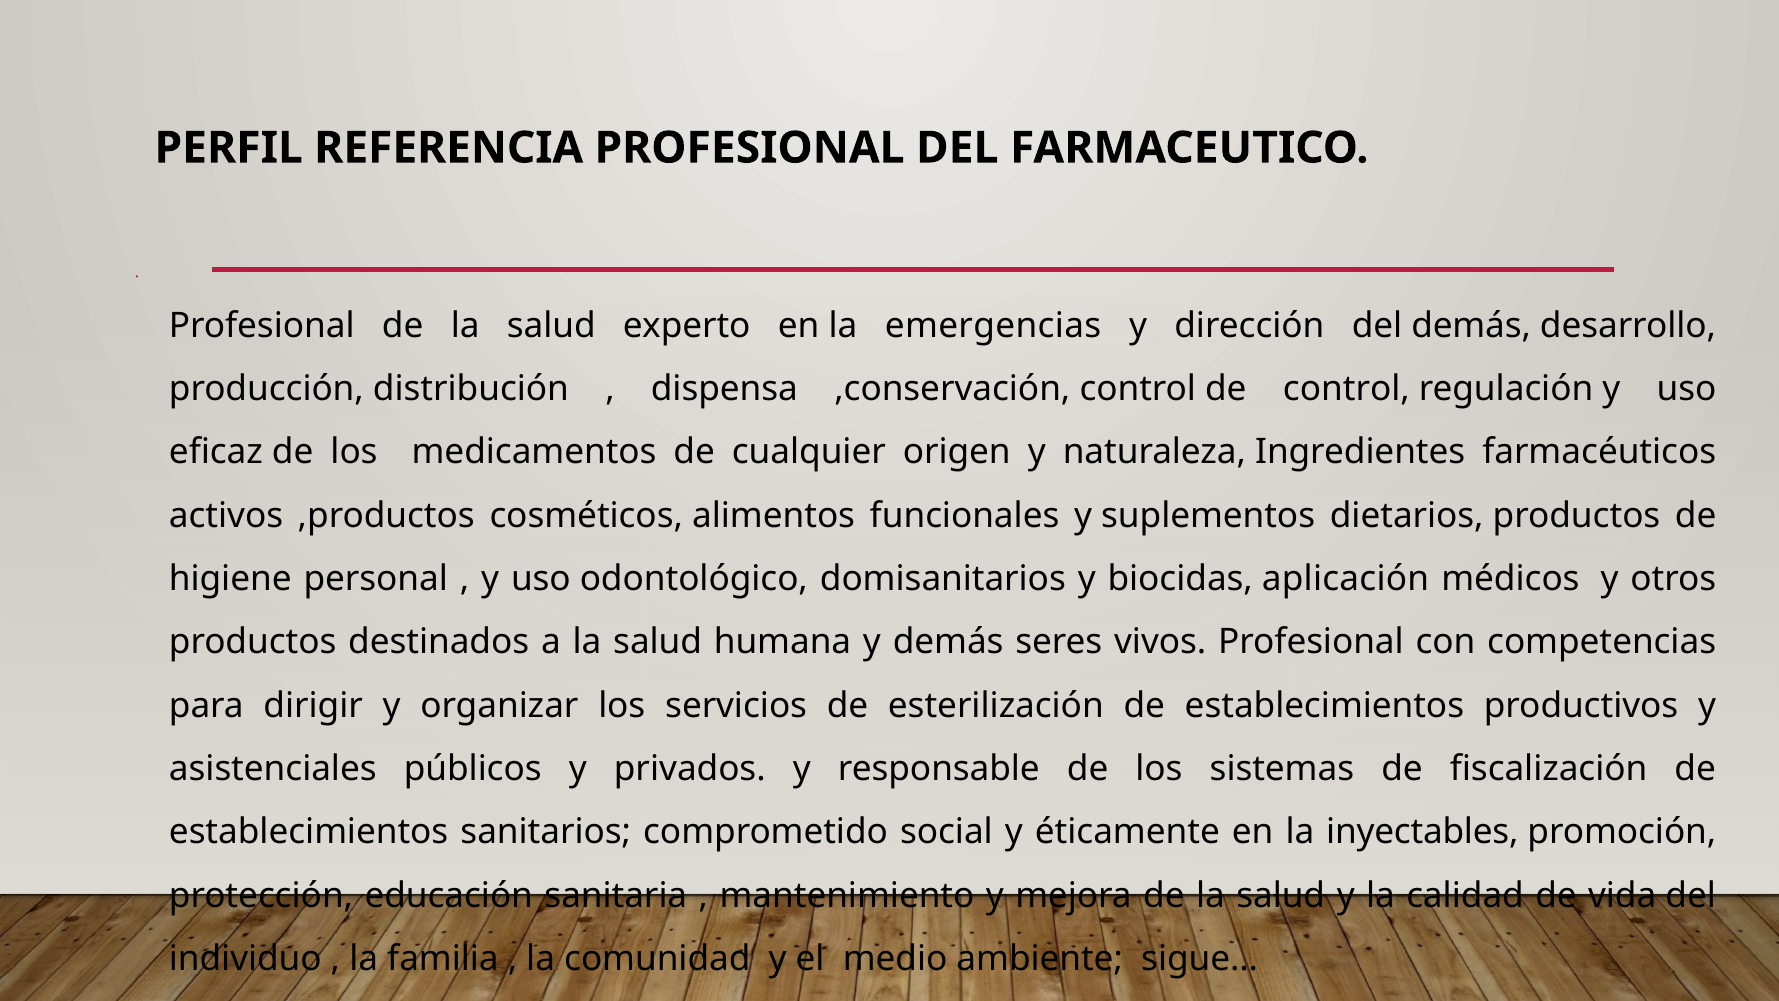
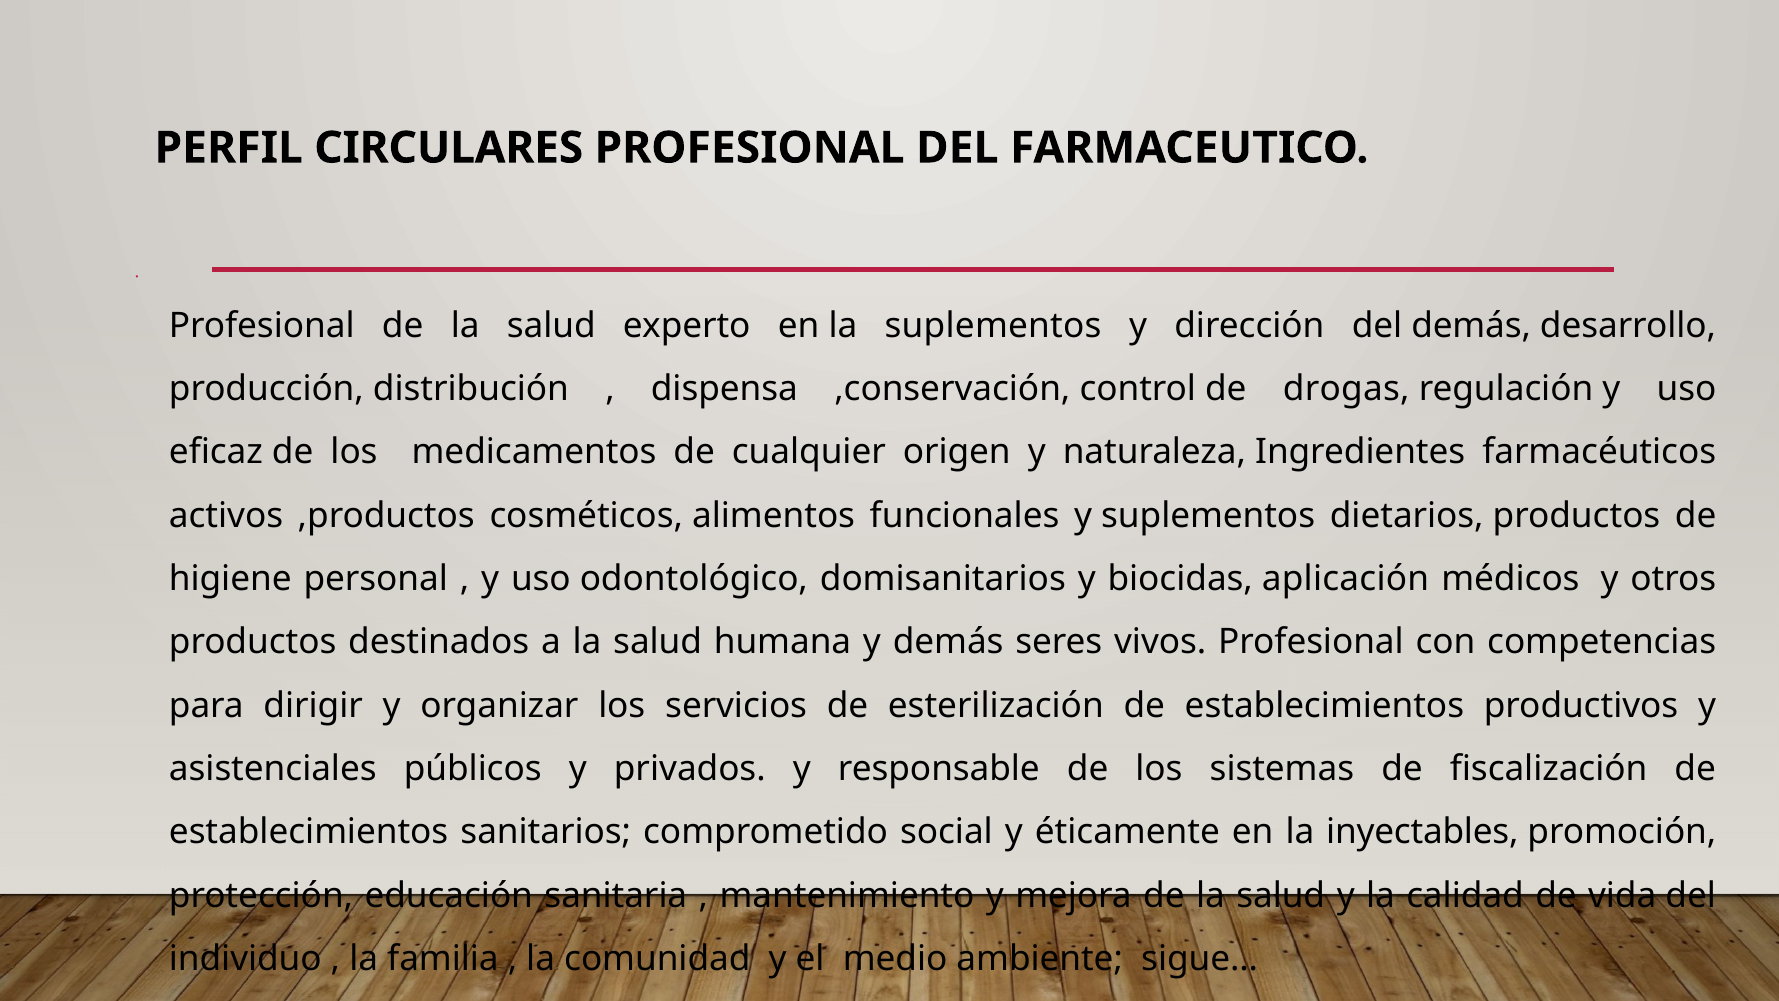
REFERENCIA: REFERENCIA -> CIRCULARES (449, 148)
la emergencias: emergencias -> suplementos (993, 325)
de control: control -> drogas (1346, 389)
